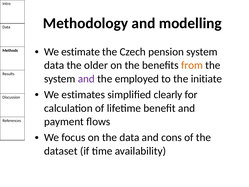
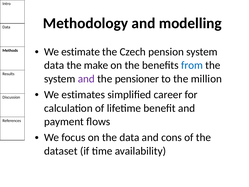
older: older -> make (96, 65)
from colour: orange -> blue (192, 65)
employed: employed -> pensioner (137, 79)
initiate: initiate -> million (206, 79)
clearly: clearly -> career (168, 95)
